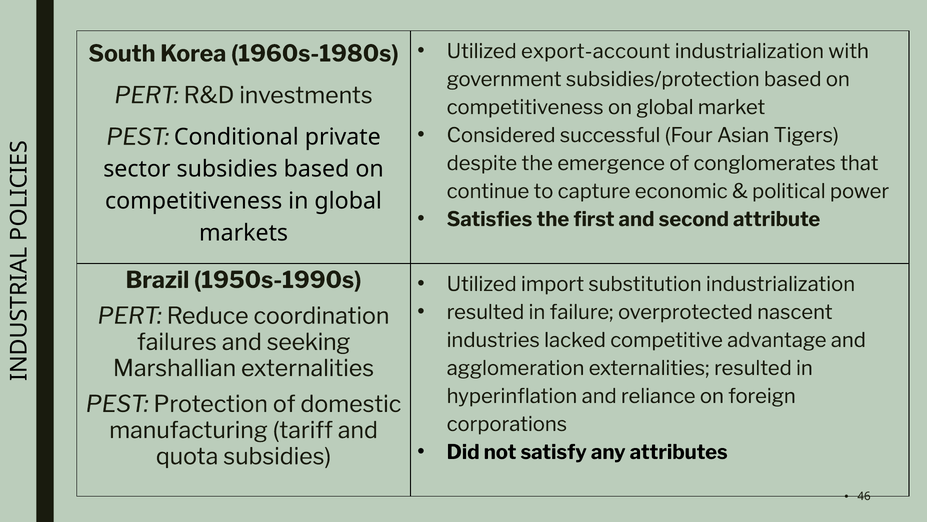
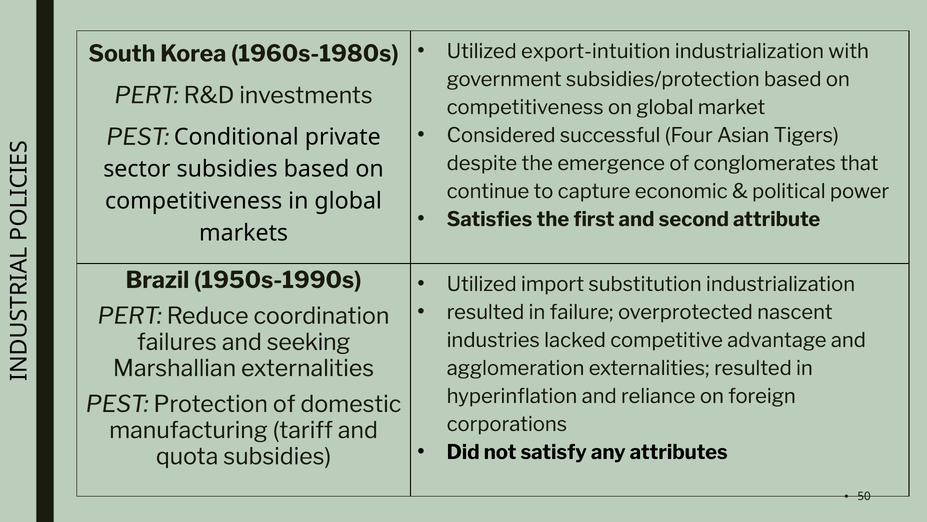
export-account: export-account -> export-intuition (596, 51)
46: 46 -> 50 (864, 496)
